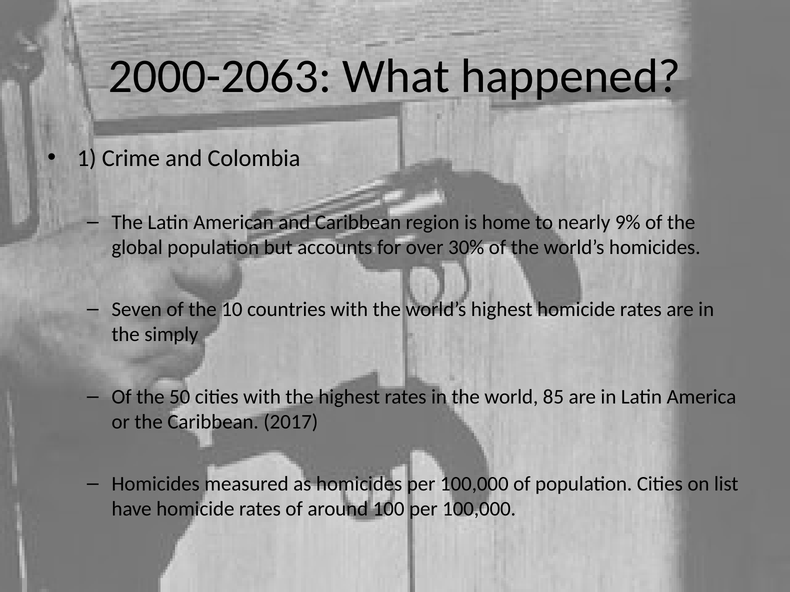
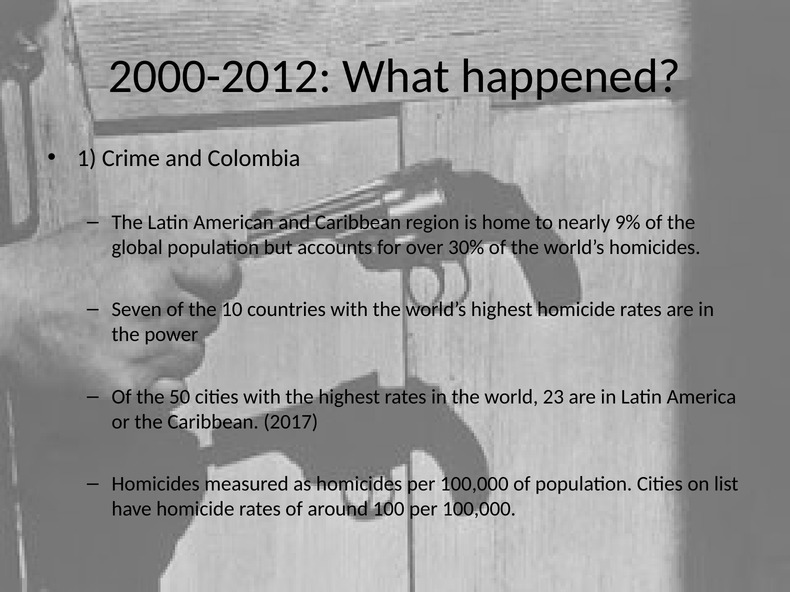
2000-2063: 2000-2063 -> 2000-2012 (220, 76)
simply: simply -> power (171, 335)
85: 85 -> 23 (553, 397)
